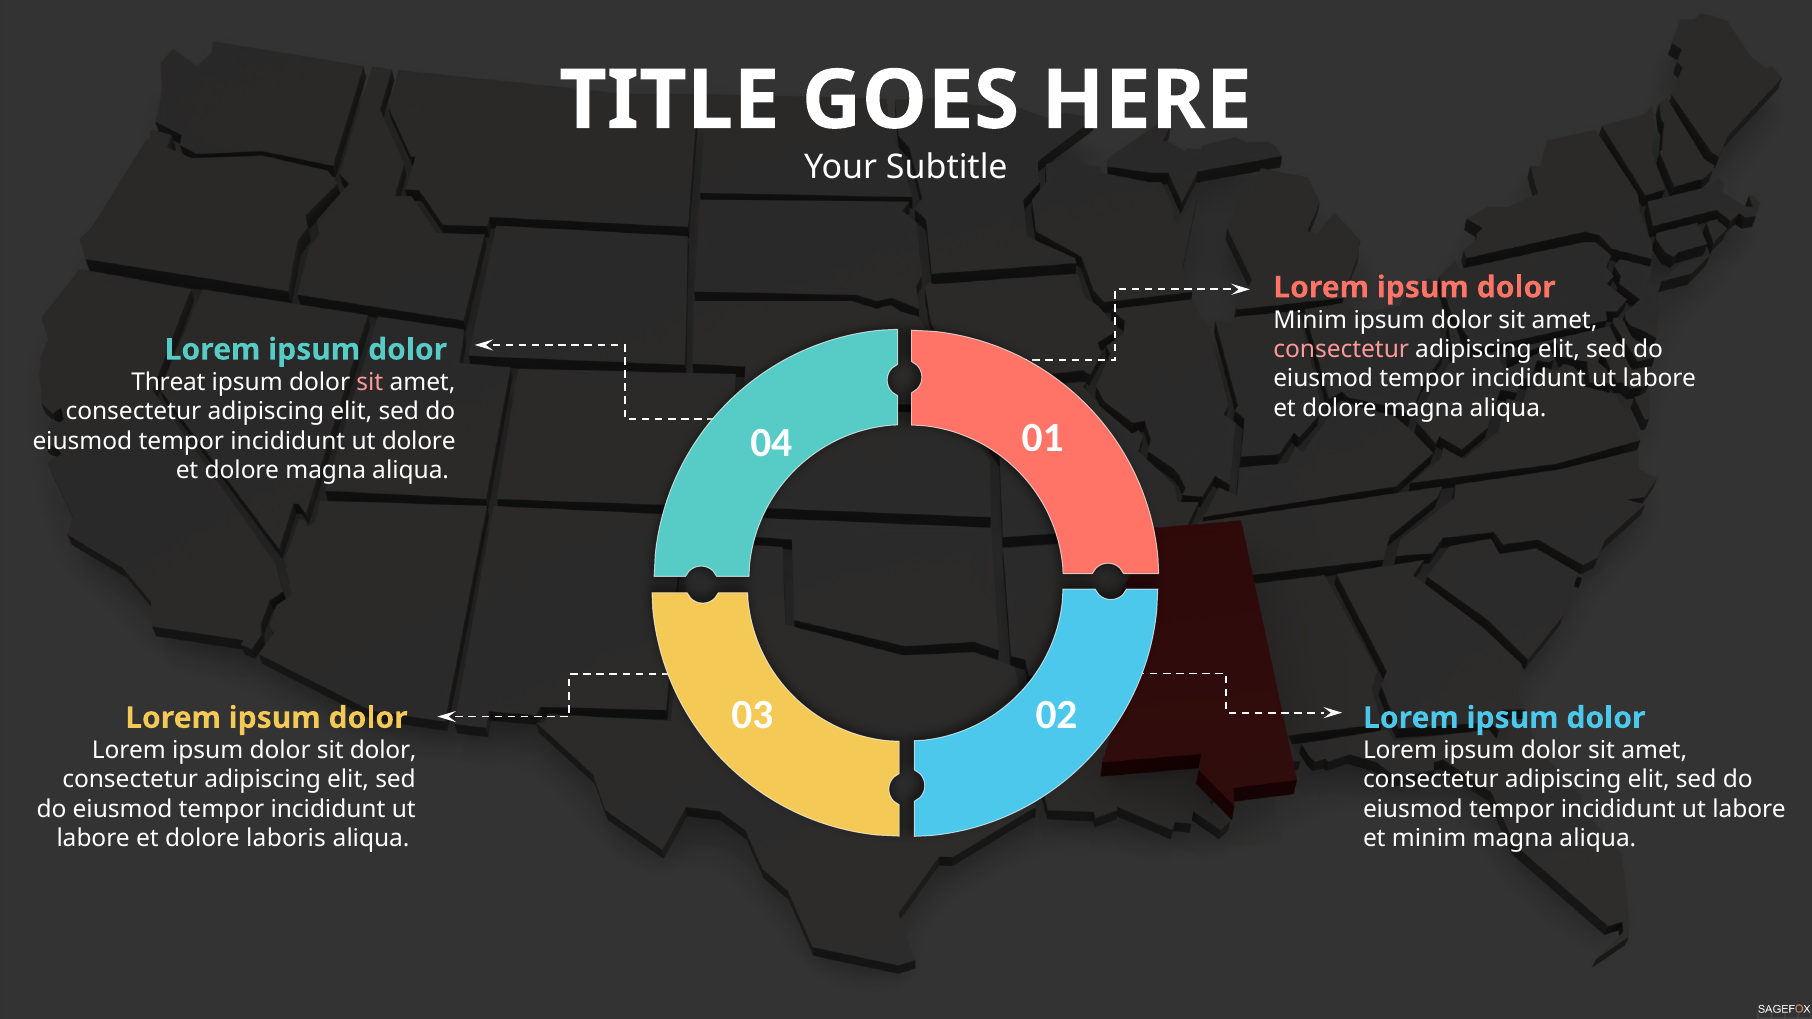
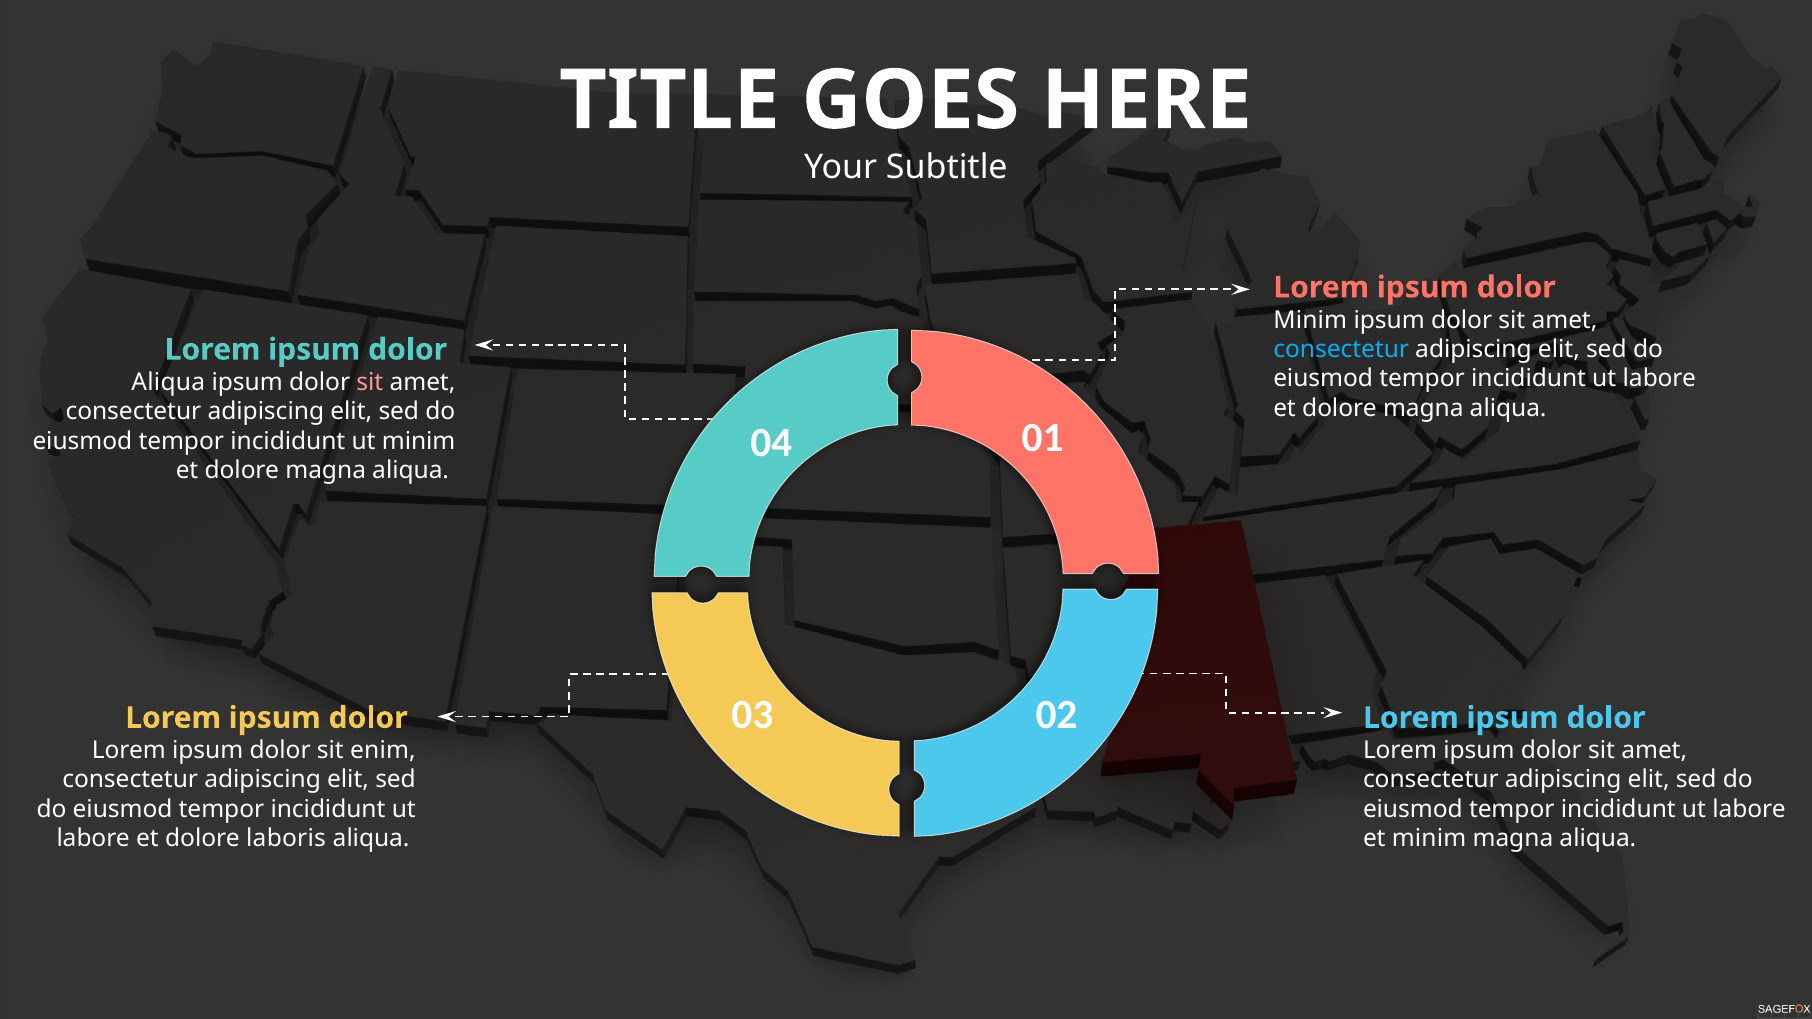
consectetur colour: pink -> light blue (1341, 349)
Threat: Threat -> Aliqua (168, 382)
ut dolore: dolore -> minim (419, 441)
sit dolor: dolor -> enim (383, 751)
